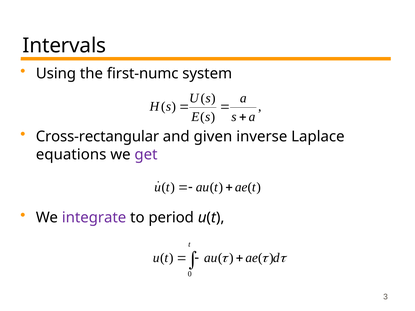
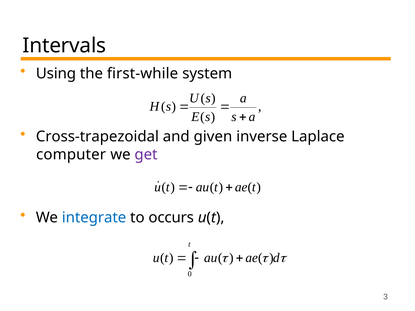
ﬁrst-numc: ﬁrst-numc -> ﬁrst-while (143, 74)
Cross-rectangular: Cross-rectangular -> Cross-trapezoidal (97, 137)
equations: equations -> computer (71, 155)
integrate colour: purple -> blue (94, 218)
period: period -> occurs (171, 218)
